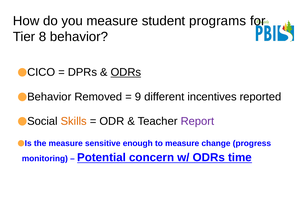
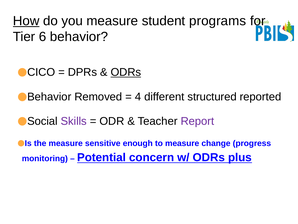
How underline: none -> present (26, 21)
8: 8 -> 6 (43, 37)
9: 9 -> 4 (138, 97)
incentives: incentives -> structured (212, 97)
Skills colour: orange -> purple (74, 121)
time: time -> plus (240, 157)
